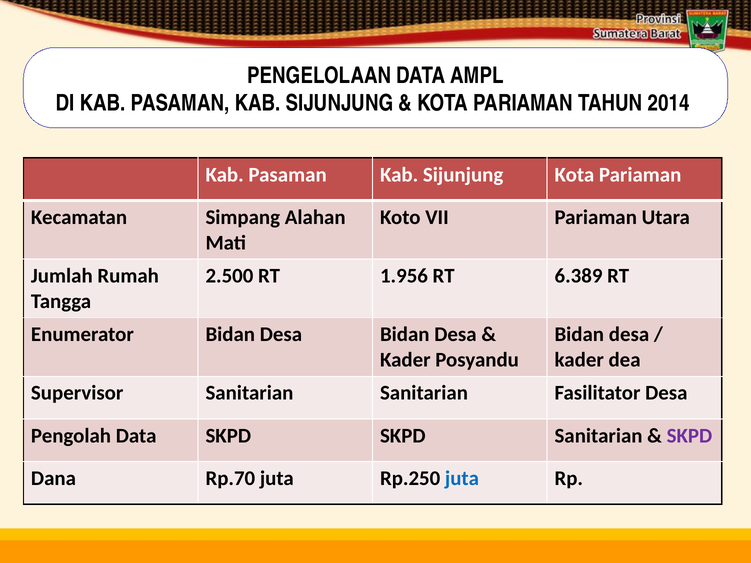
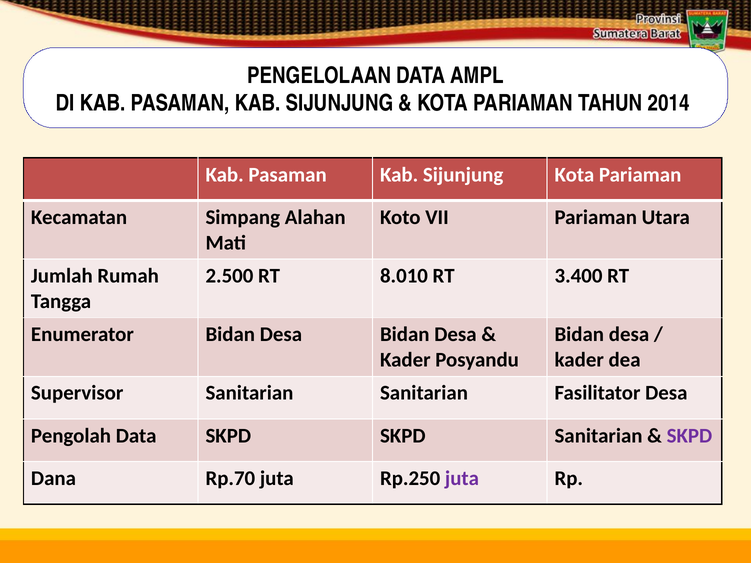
1.956: 1.956 -> 8.010 (404, 276)
6.389: 6.389 -> 3.400 (579, 276)
juta colour: blue -> purple (462, 479)
